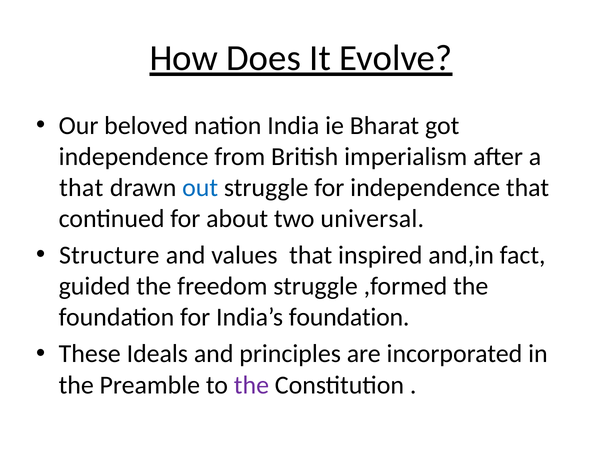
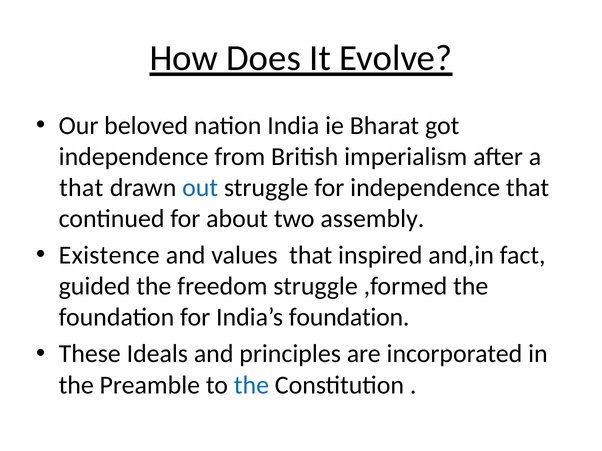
universal: universal -> assembly (372, 219)
Structure: Structure -> Existence (109, 256)
the colour: purple -> blue (251, 385)
